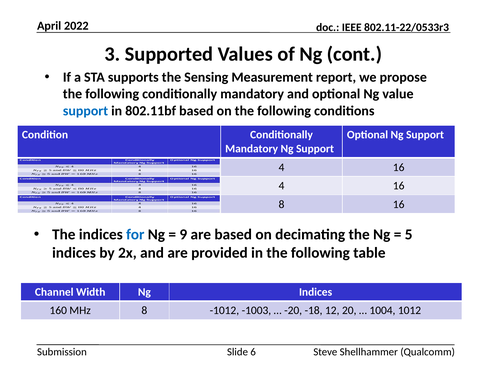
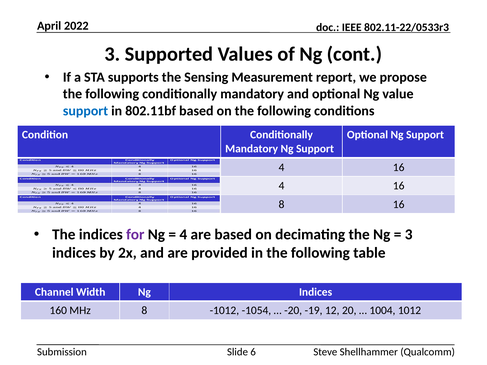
for colour: blue -> purple (135, 235)
9: 9 -> 4 (183, 235)
5: 5 -> 3 (409, 235)
-1003: -1003 -> -1054 (256, 311)
-18: -18 -> -19 (314, 311)
